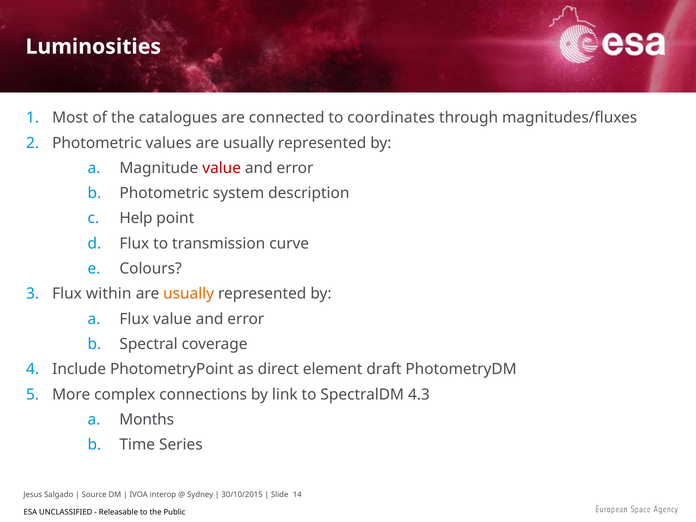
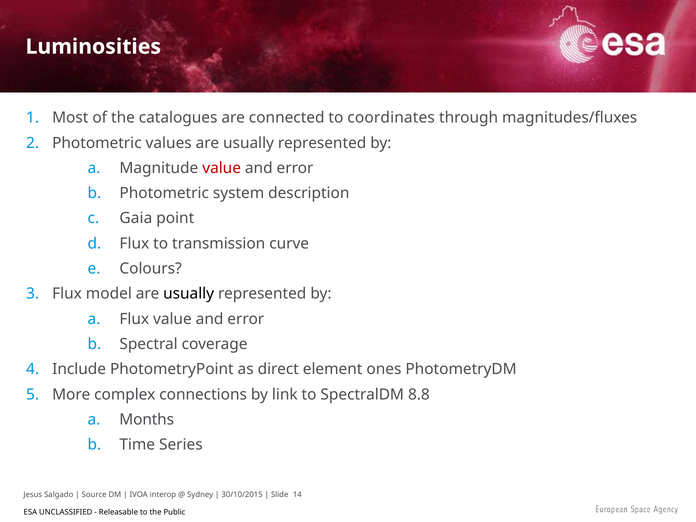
Help: Help -> Gaia (136, 218)
within: within -> model (109, 294)
usually colour: orange -> black (189, 294)
draft: draft -> ones (384, 369)
4.3: 4.3 -> 8.8 (419, 394)
